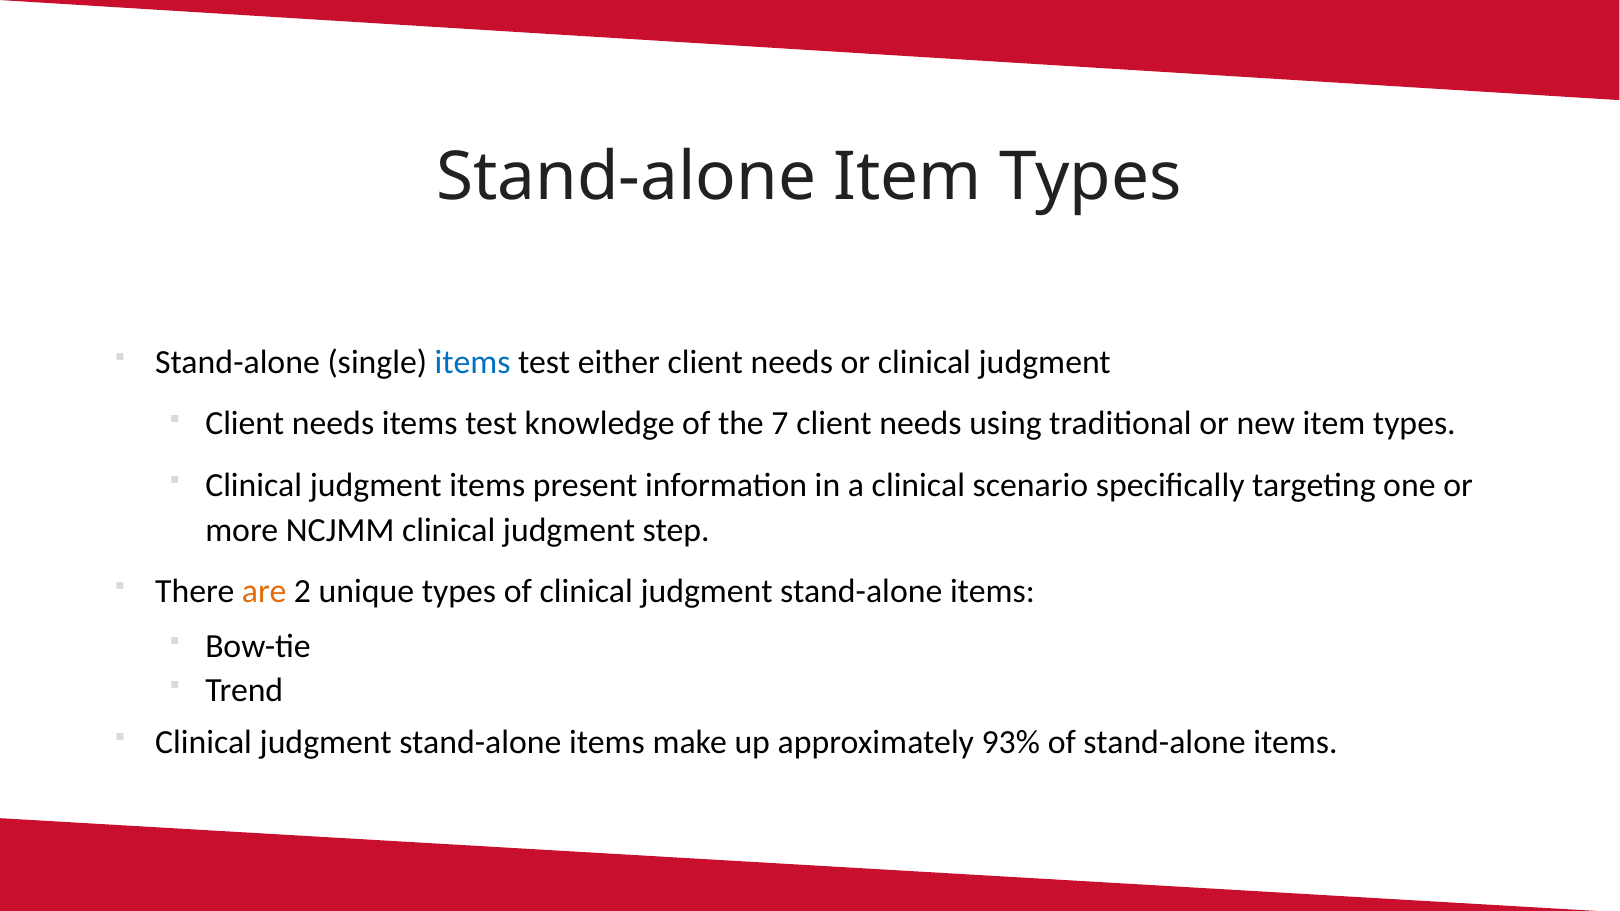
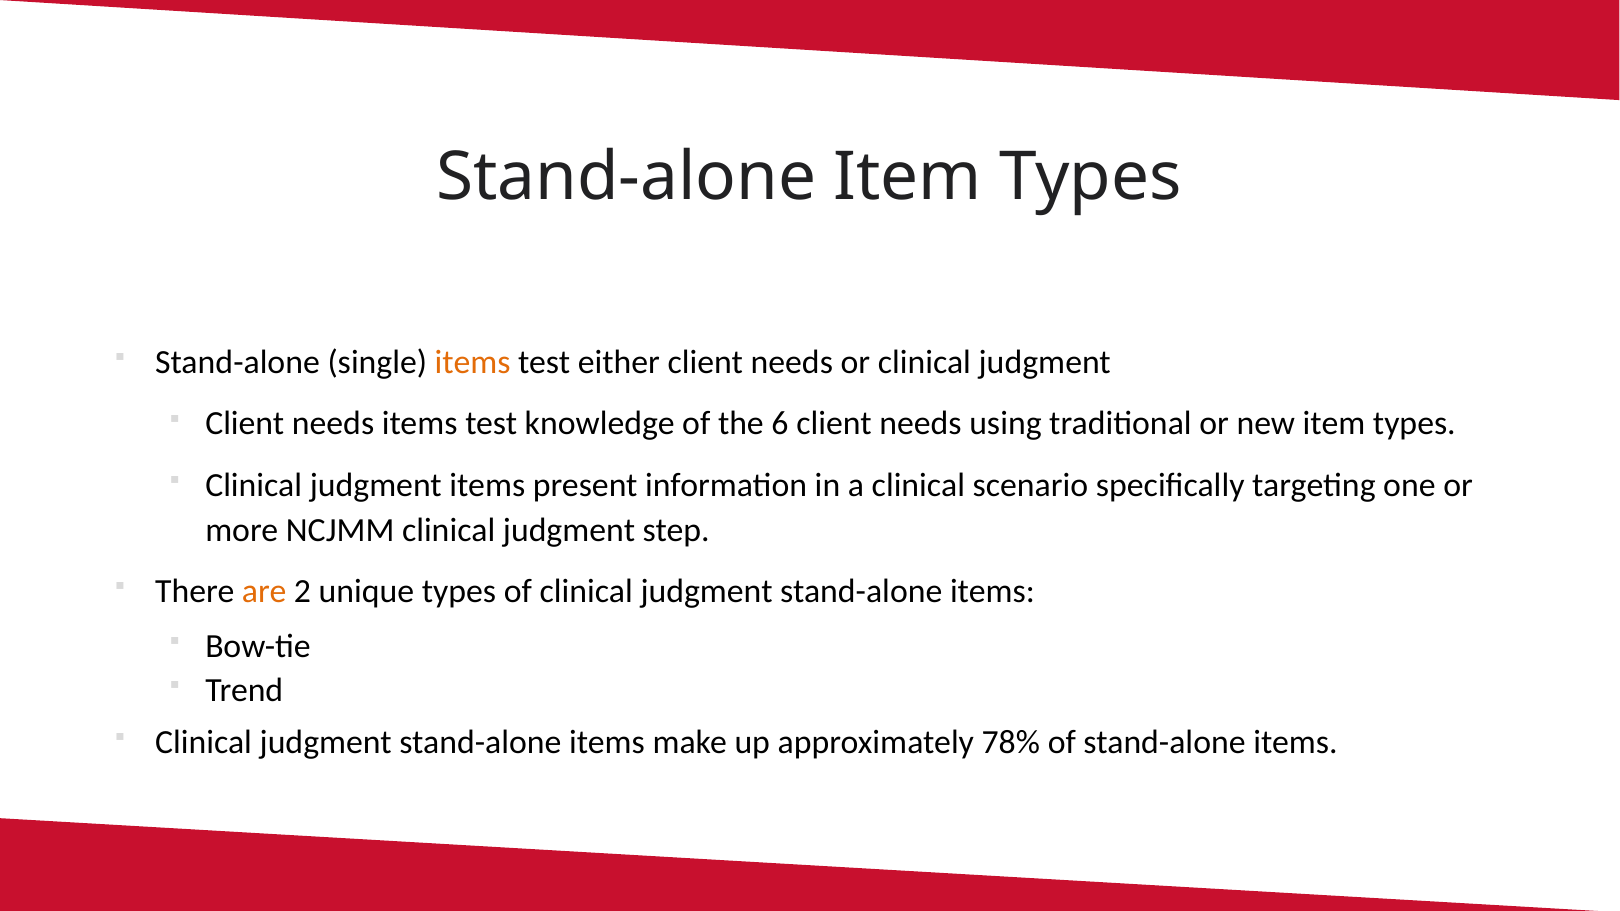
items colour: blue -> orange (473, 362)
7: 7 -> 6 (780, 424)
93%: 93% -> 78% (1011, 742)
